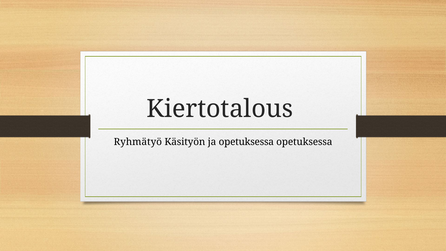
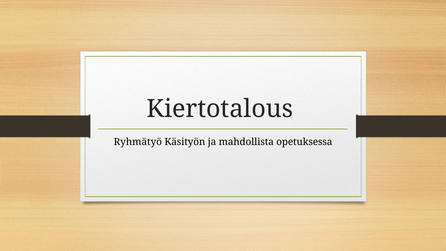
ja opetuksessa: opetuksessa -> mahdollista (246, 142)
